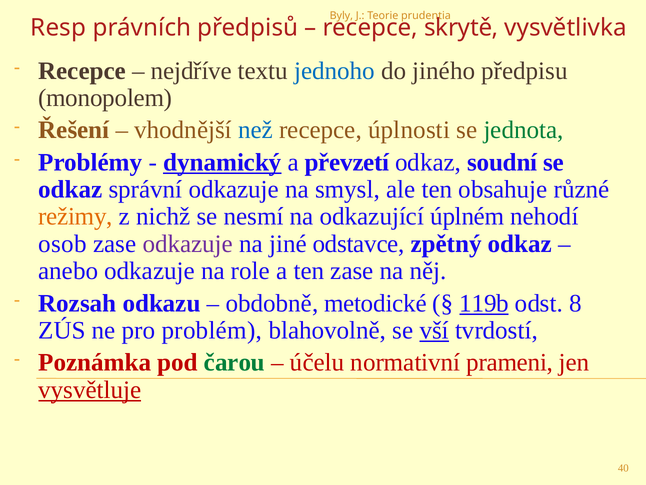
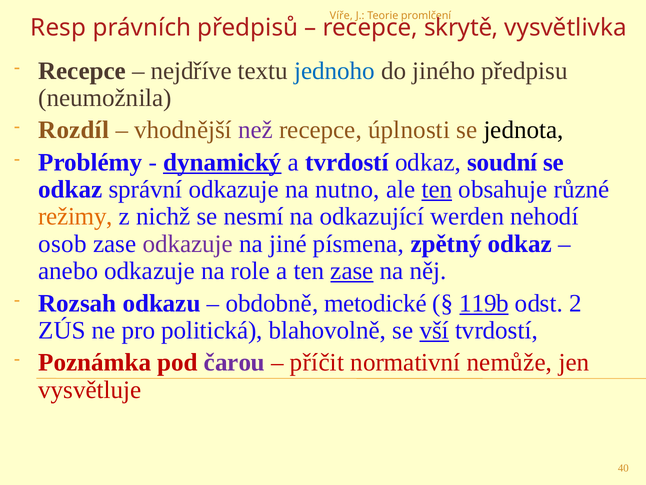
Byly: Byly -> Víře (341, 16)
prudentia: prudentia -> promlčení (426, 16)
monopolem: monopolem -> neumožnila (105, 98)
Řešení: Řešení -> Rozdíl (74, 130)
než colour: blue -> purple (255, 130)
jednota colour: green -> black (524, 130)
a převzetí: převzetí -> tvrdostí (347, 162)
smysl: smysl -> nutno (347, 189)
ten underline: none -> present (437, 189)
úplném: úplném -> werden (467, 216)
odstavce: odstavce -> písmena (358, 244)
zase underline: none -> present (352, 271)
8: 8 -> 2 (576, 303)
problém: problém -> politická (212, 330)
čarou colour: green -> purple (234, 362)
účelu: účelu -> příčit (317, 362)
prameni: prameni -> nemůže (509, 362)
vysvětluje underline: present -> none (90, 389)
